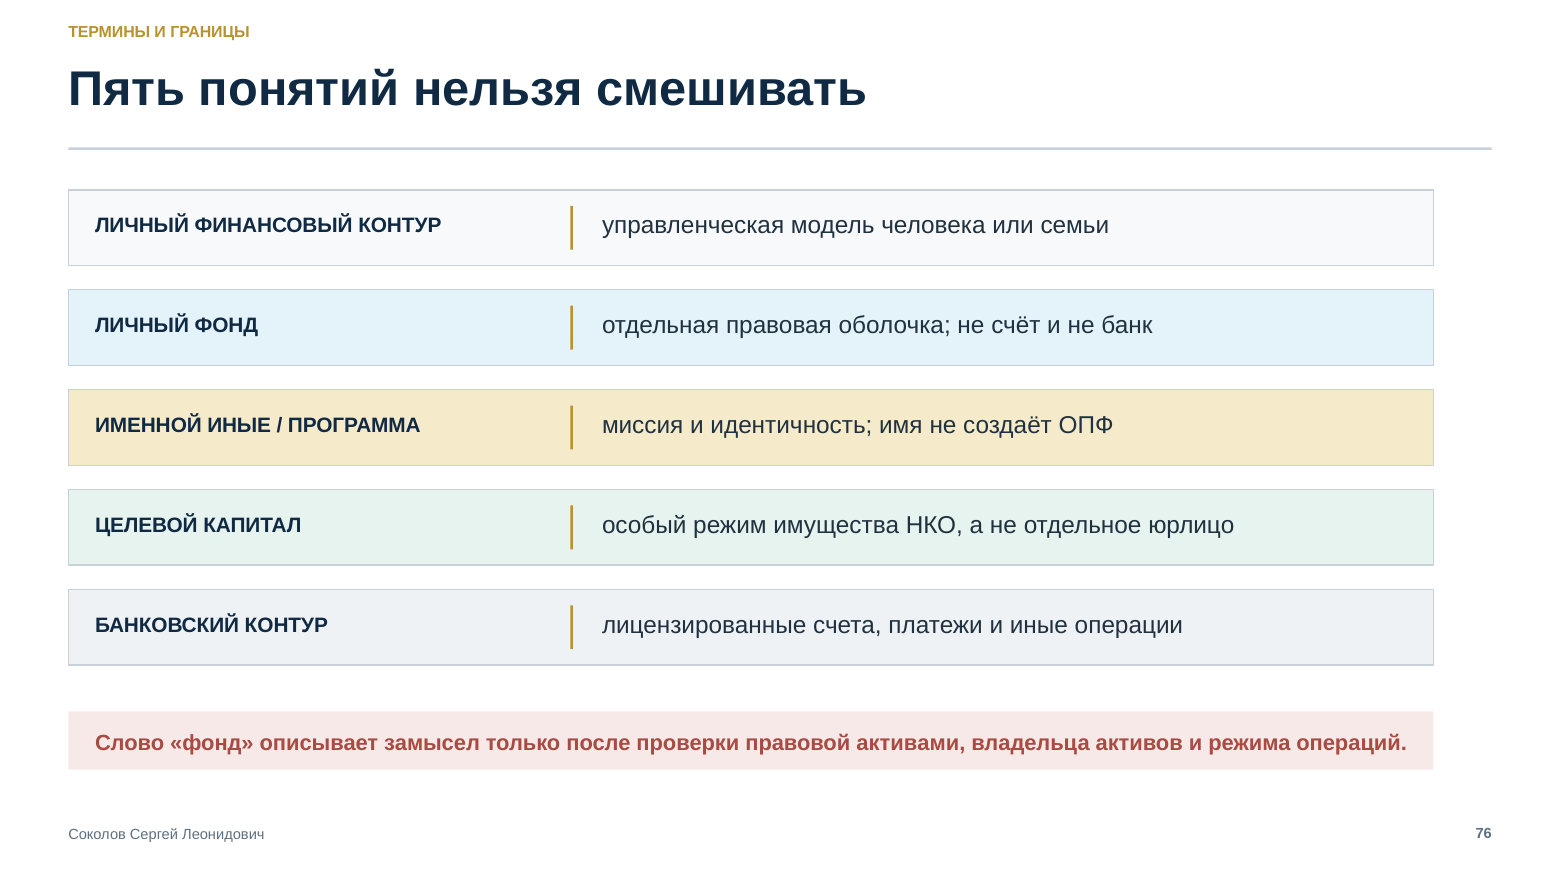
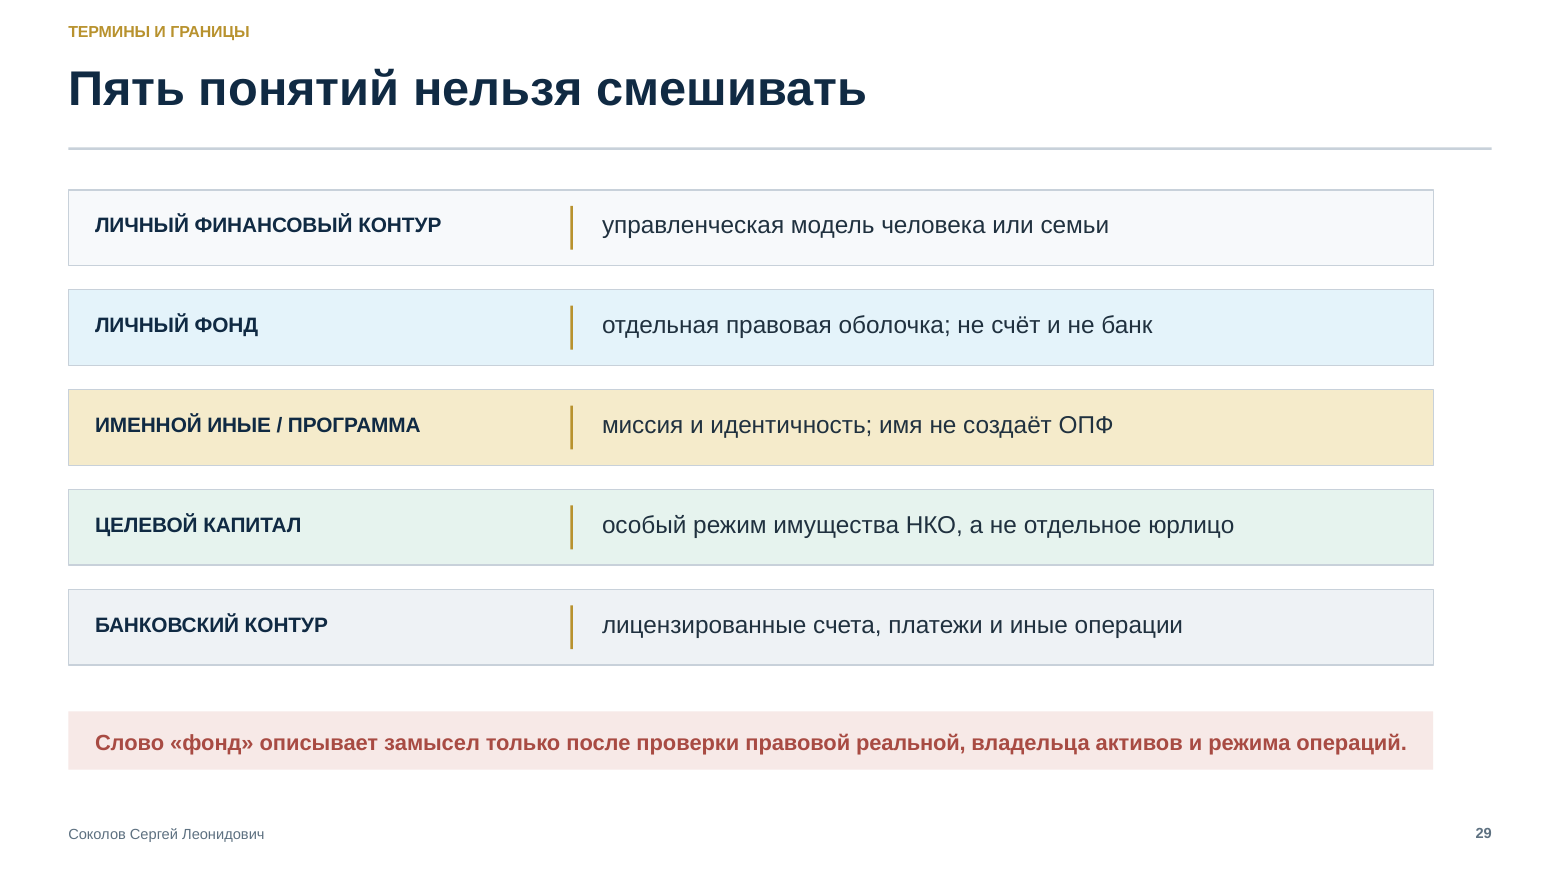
активами: активами -> реальной (911, 743)
76: 76 -> 29 (1484, 834)
